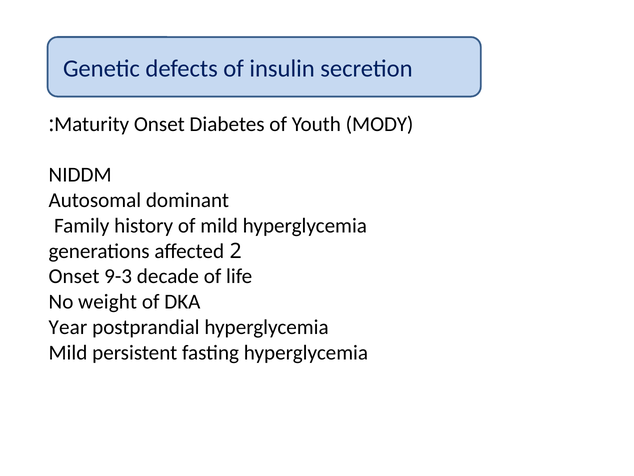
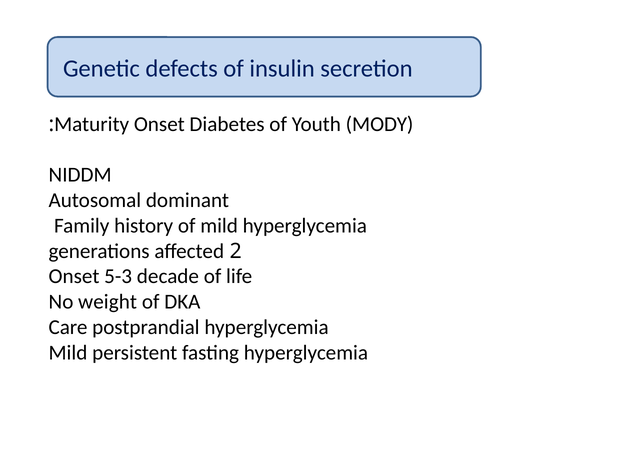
9-3: 9-3 -> 5-3 (118, 276)
Year: Year -> Care (68, 327)
